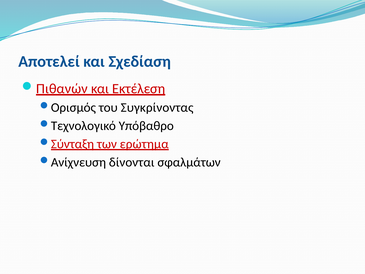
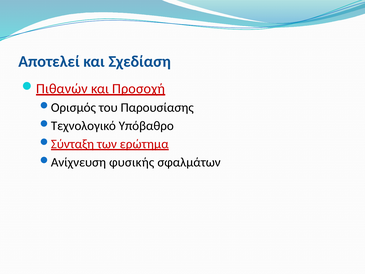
Εκτέλεση: Εκτέλεση -> Προσοχή (139, 89)
Συγκρίνοντας: Συγκρίνοντας -> Παρουσίασης (157, 107)
δίνονται: δίνονται -> φυσικής (132, 162)
